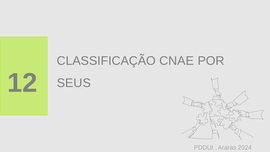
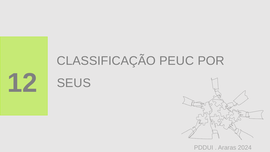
CNAE: CNAE -> PEUC (177, 61)
